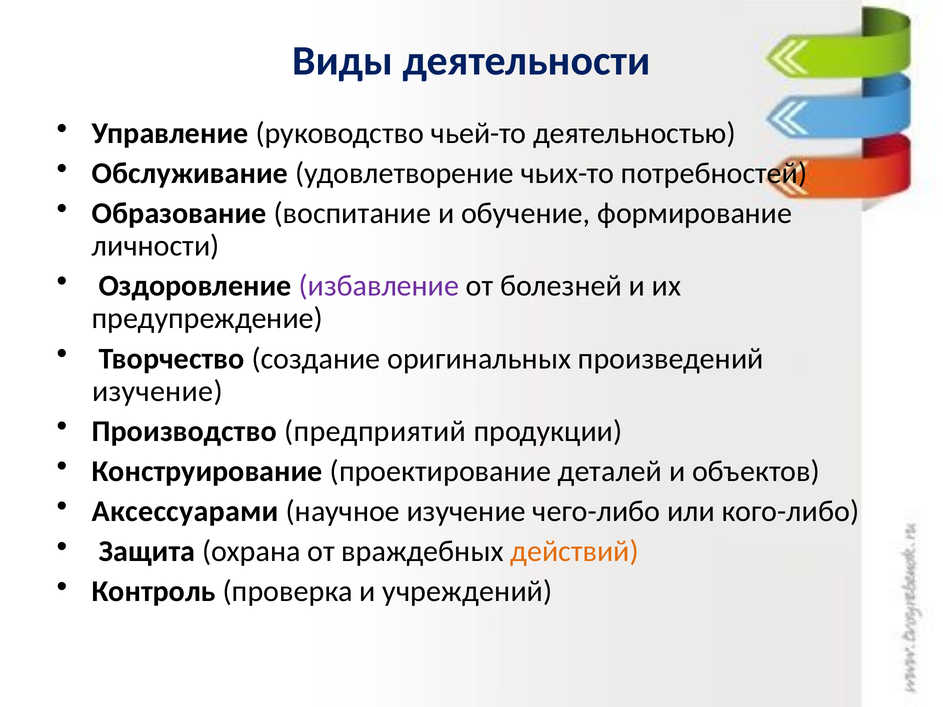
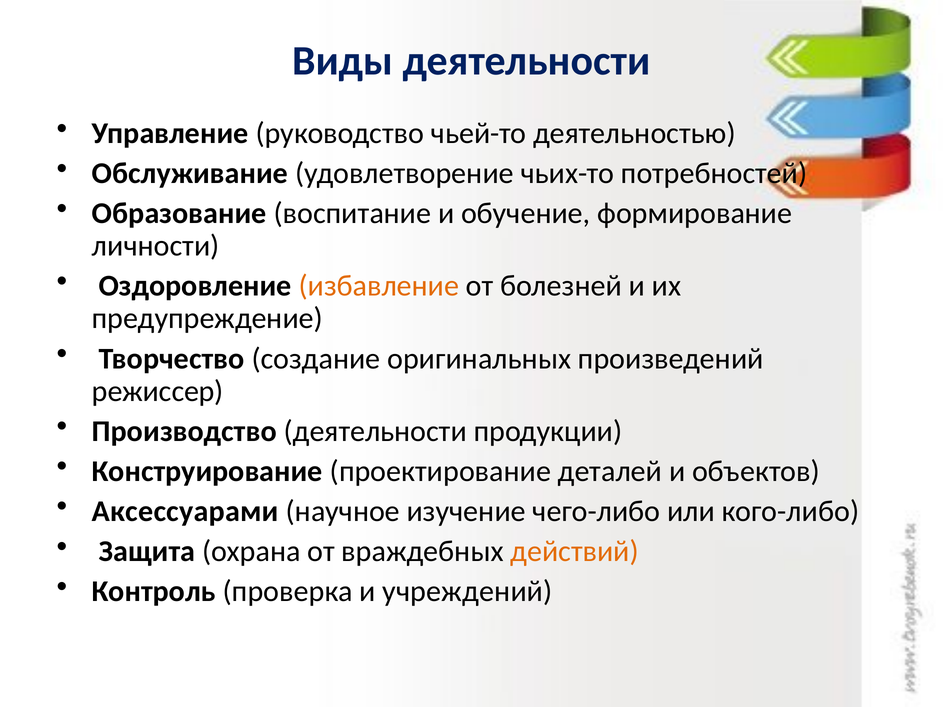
избавление colour: purple -> orange (379, 286)
изучение: изучение -> режиссер (158, 391)
Производство предприятий: предприятий -> деятельности (375, 431)
